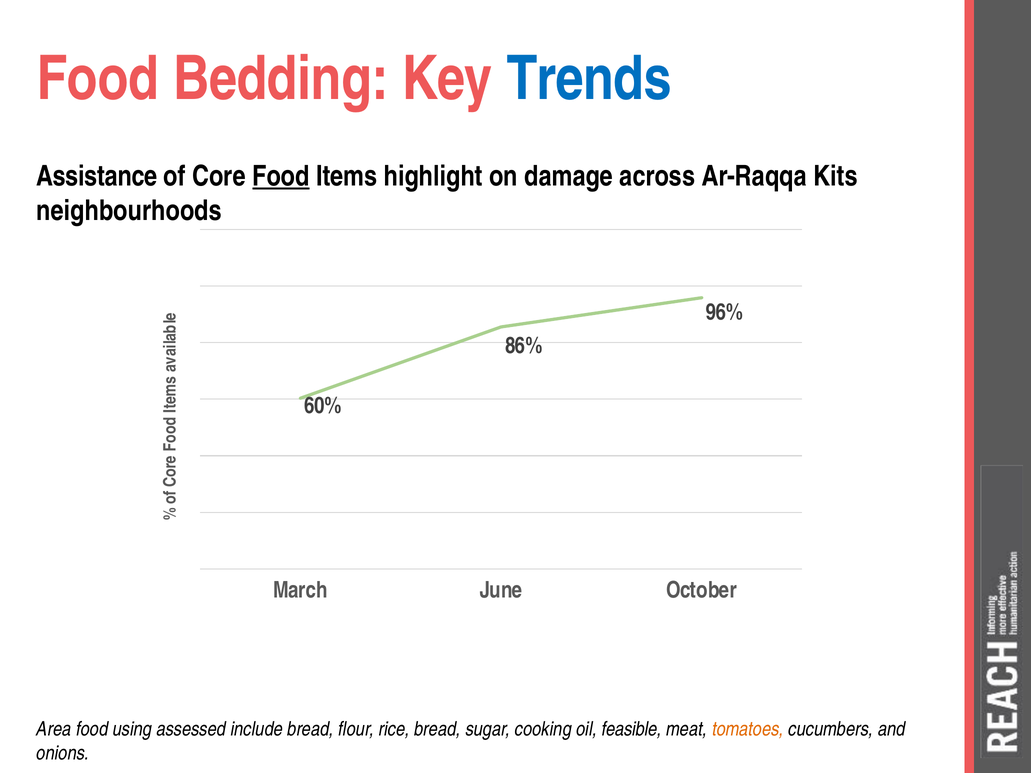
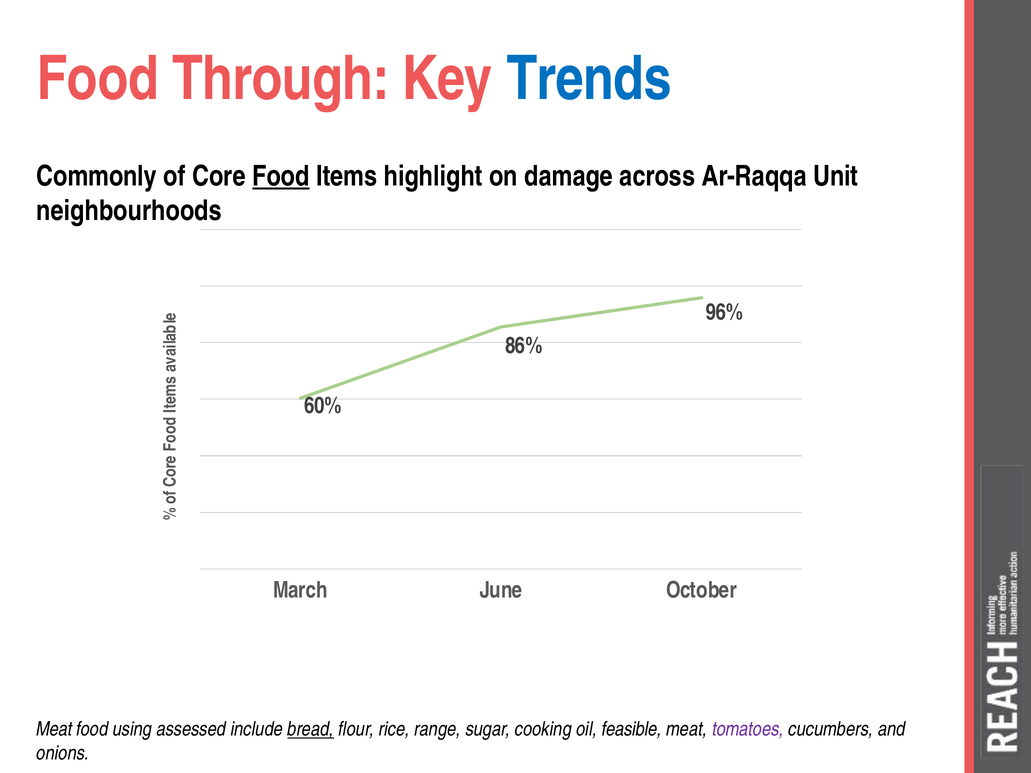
Bedding: Bedding -> Through (281, 79)
Assistance: Assistance -> Commonly (97, 176)
Kits: Kits -> Unit (836, 176)
Area: Area -> Meat (54, 729)
bread underline: none -> present (311, 729)
rice bread: bread -> range (438, 729)
tomatoes colour: orange -> purple (748, 729)
